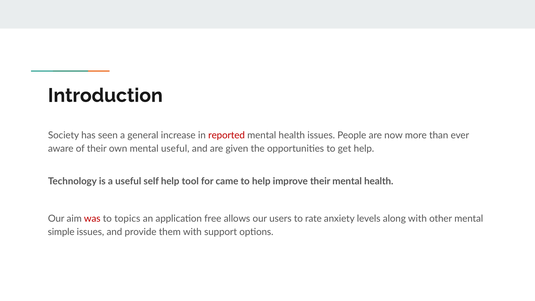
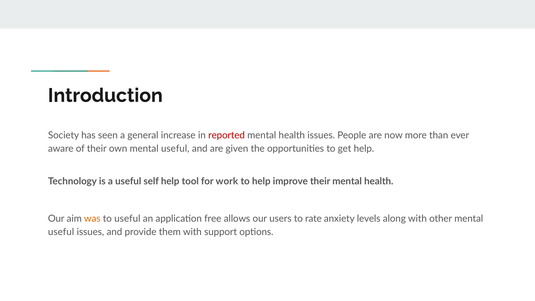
came: came -> work (227, 181)
was colour: red -> orange (92, 219)
to topics: topics -> useful (127, 219)
simple: simple -> useful (61, 232)
